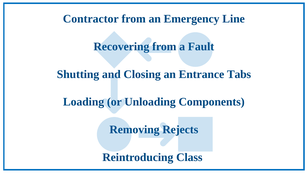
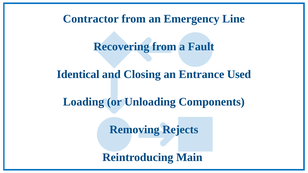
Shutting: Shutting -> Identical (78, 74)
Tabs: Tabs -> Used (239, 74)
Class: Class -> Main (189, 157)
